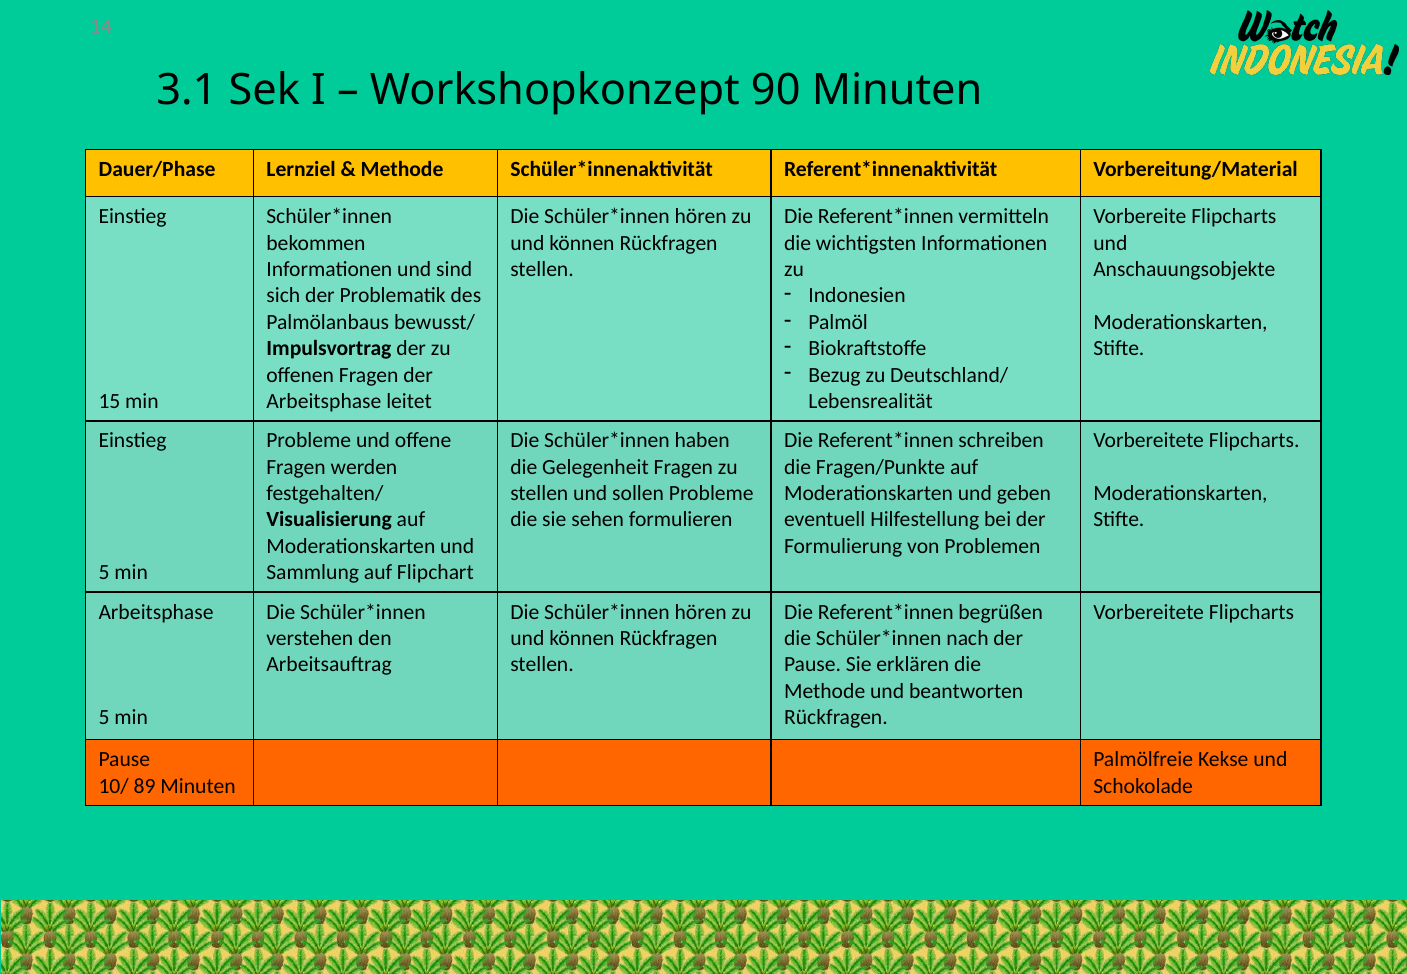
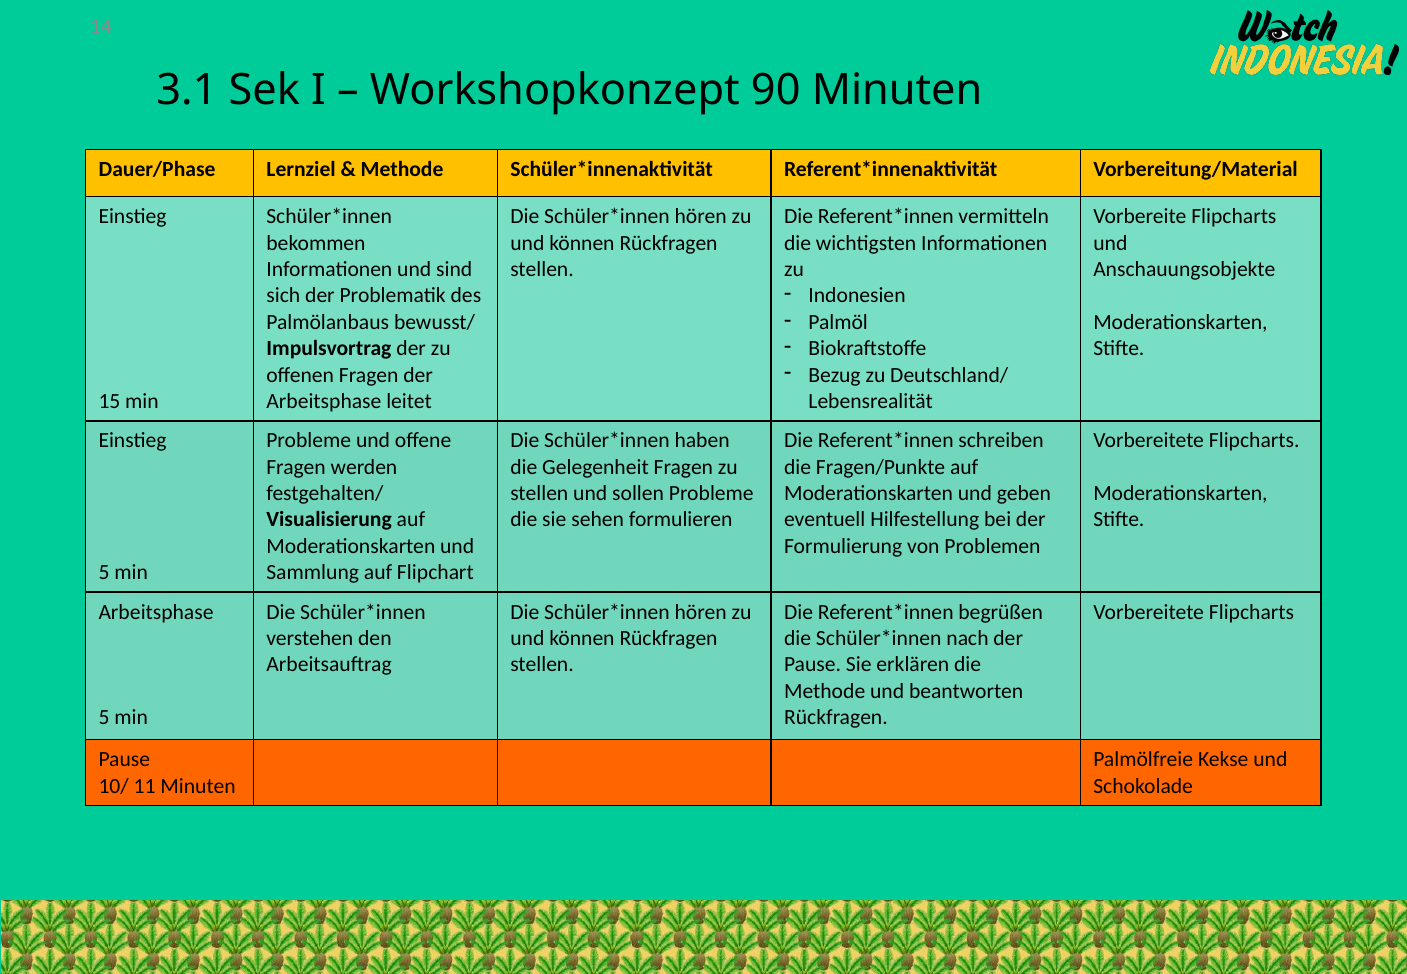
89: 89 -> 11 (145, 786)
